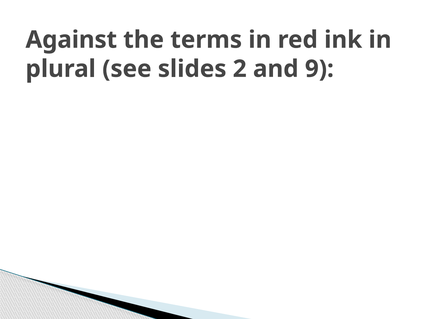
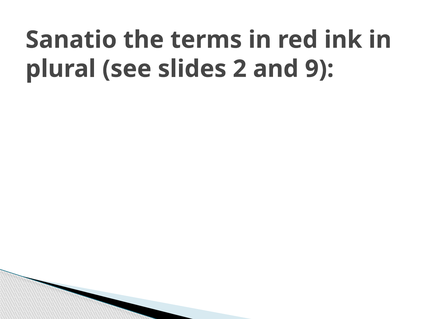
Against: Against -> Sanatio (71, 40)
